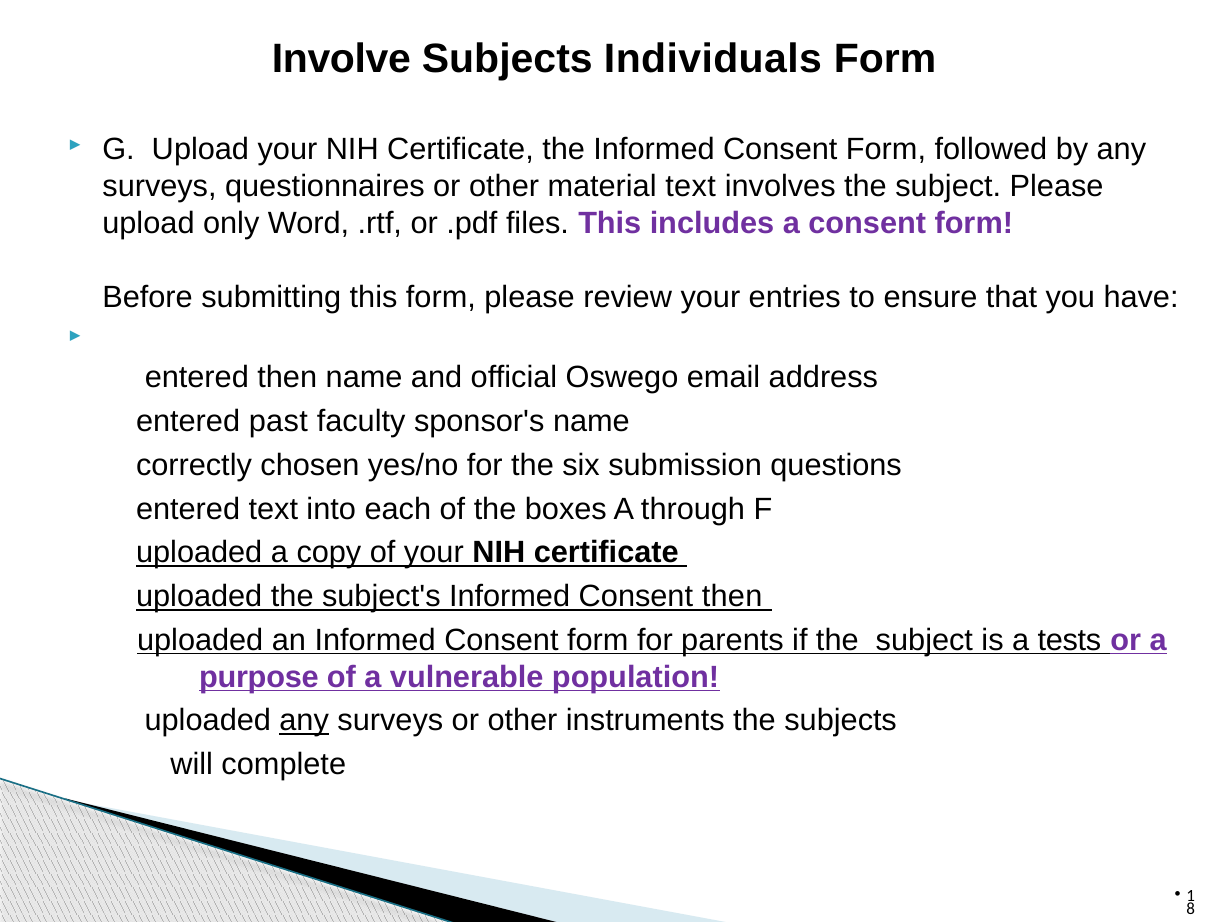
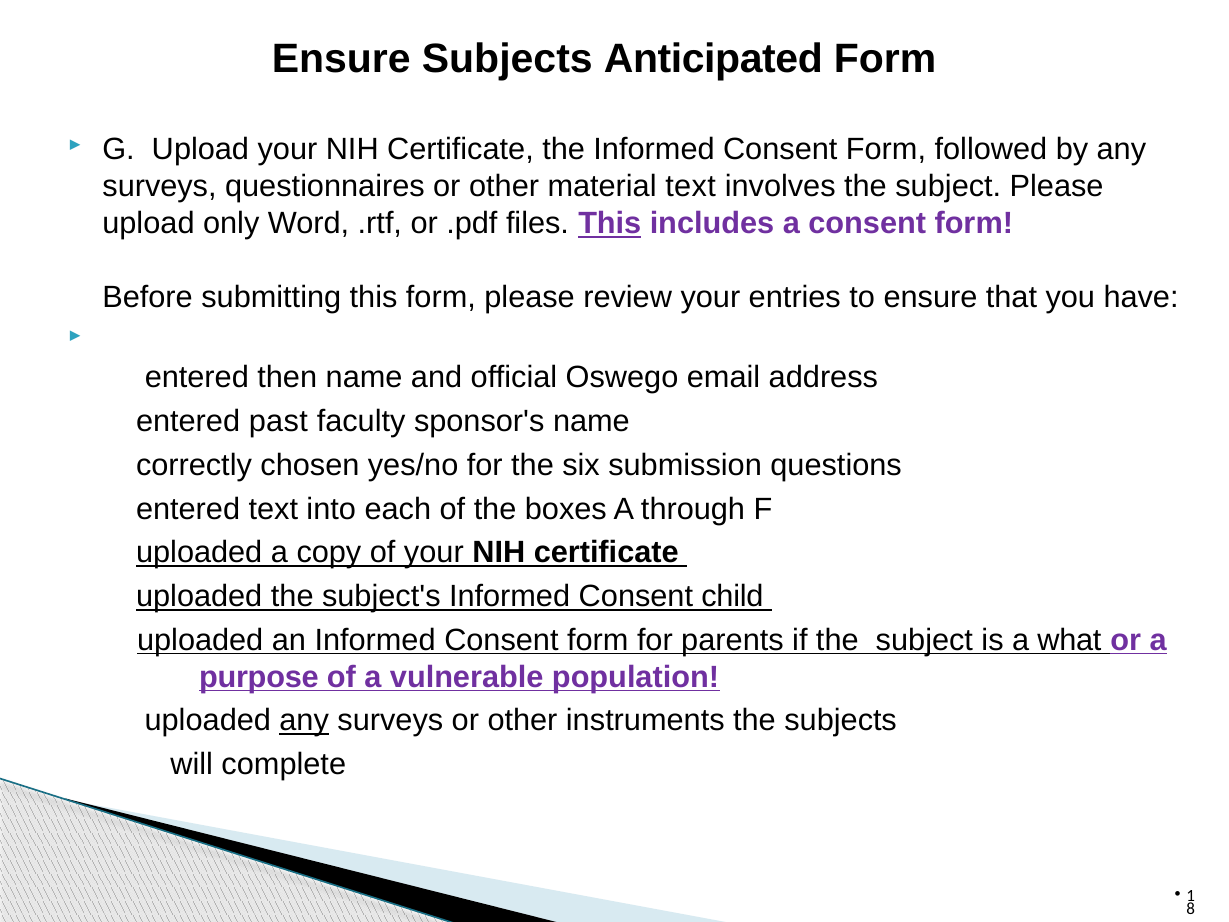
Involve: Involve -> Ensure (341, 59)
Individuals: Individuals -> Anticipated (713, 59)
This underline: none -> present (610, 223)
Consent then: then -> child (732, 596)
tests: tests -> what (1069, 640)
